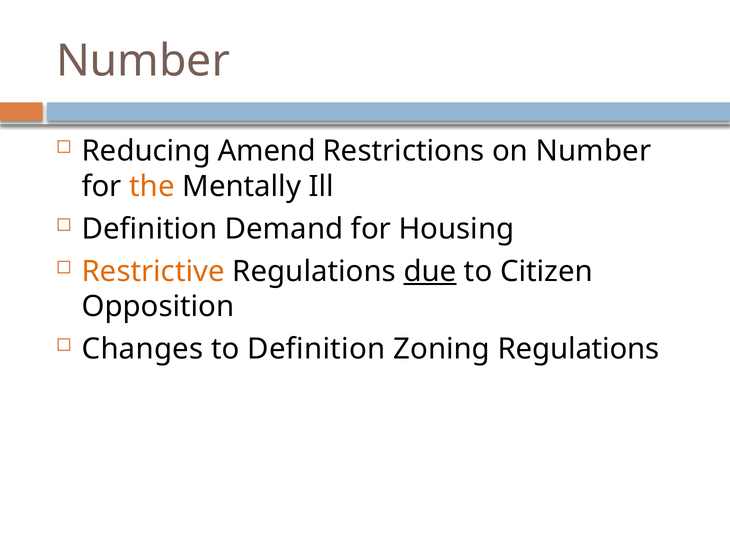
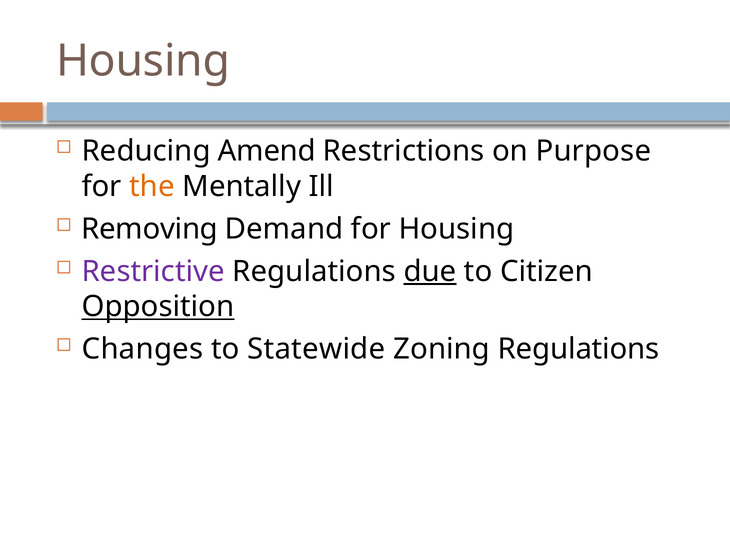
Number: Number -> Housing (143, 61)
on Number: Number -> Purpose (593, 151)
Definition: Definition -> Removing (150, 229)
Restrictive colour: orange -> purple (153, 271)
Opposition underline: none -> present (158, 306)
to Definition: Definition -> Statewide (316, 349)
